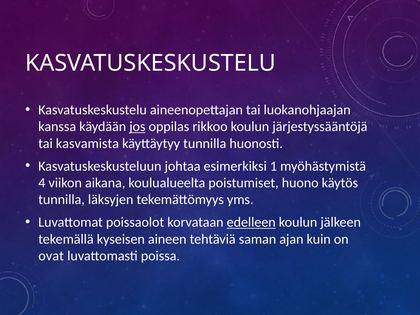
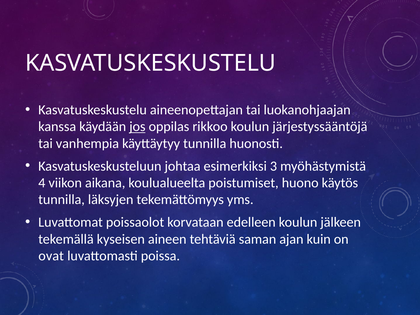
kasvamista: kasvamista -> vanhempia (87, 143)
1: 1 -> 3 (274, 166)
edelleen underline: present -> none (251, 222)
